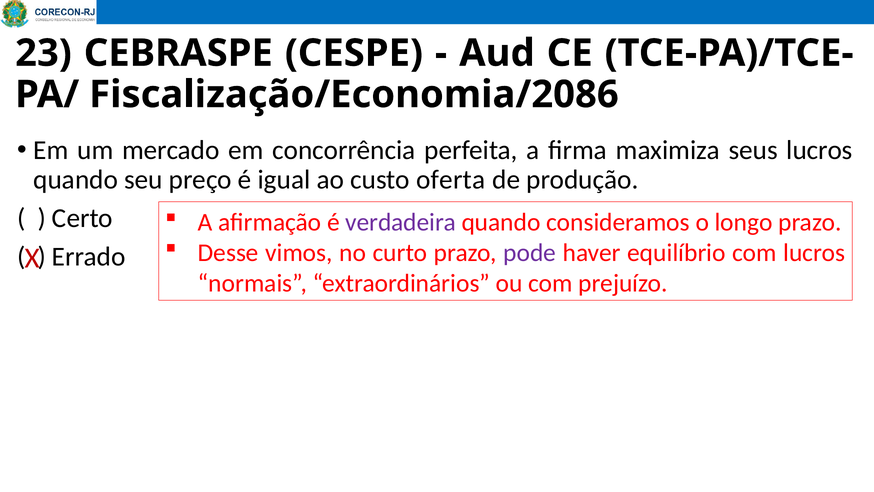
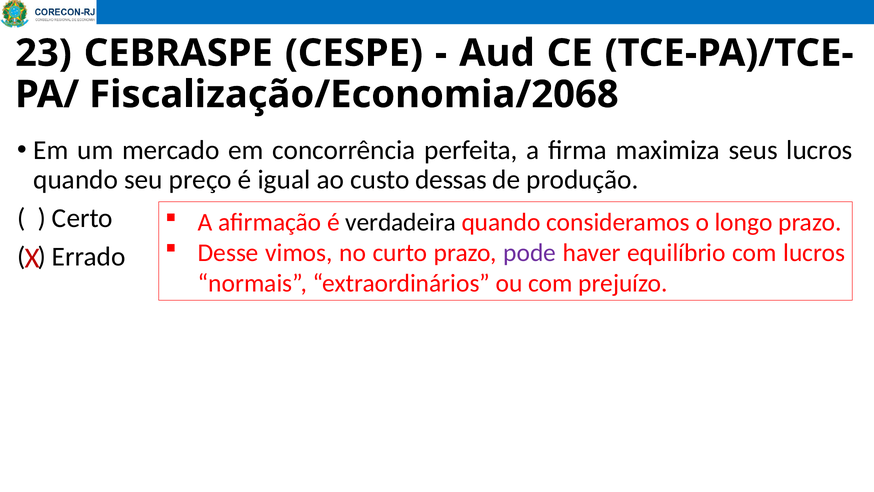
Fiscalização/Economia/2086: Fiscalização/Economia/2086 -> Fiscalização/Economia/2068 (354, 94)
oferta: oferta -> dessas (451, 180)
verdadeira colour: purple -> black (401, 222)
